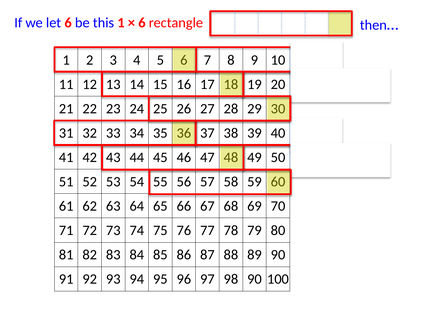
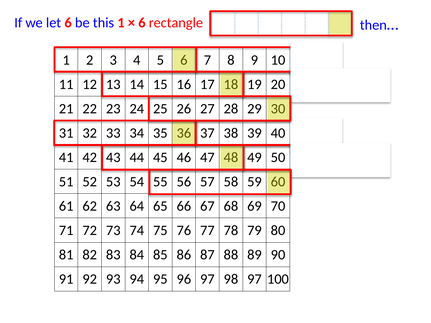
98 90: 90 -> 97 (254, 279)
